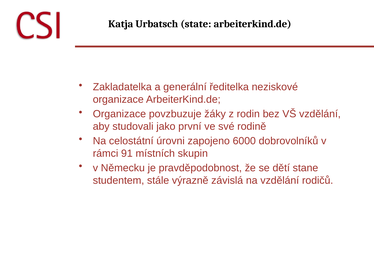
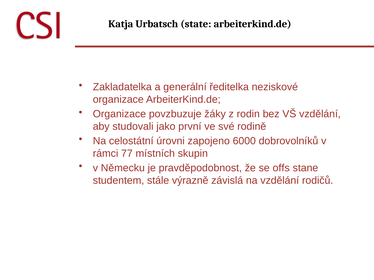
91: 91 -> 77 (127, 154)
dětí: dětí -> offs (281, 168)
